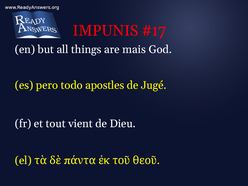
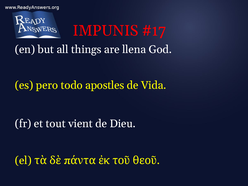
mais: mais -> llena (134, 49)
Jugé: Jugé -> Vida (154, 85)
